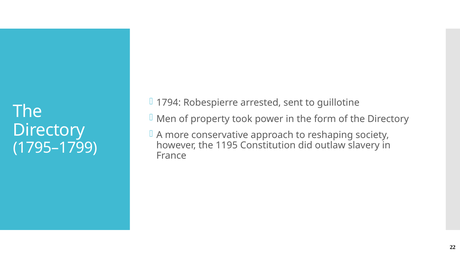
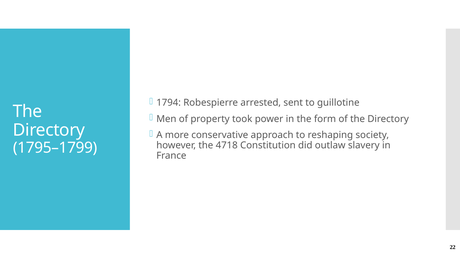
1195: 1195 -> 4718 (227, 145)
